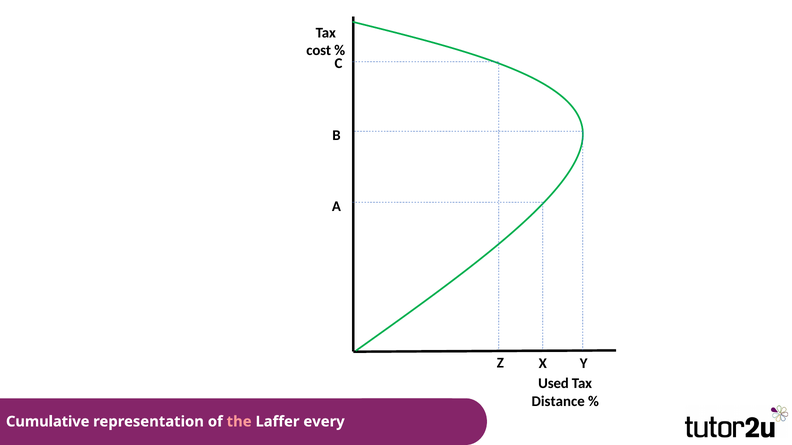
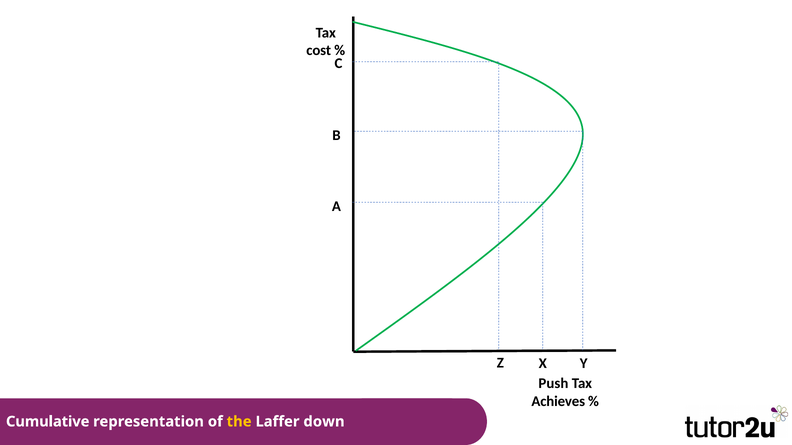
Used: Used -> Push (553, 384)
Distance: Distance -> Achieves (558, 402)
the colour: pink -> yellow (239, 422)
every: every -> down (324, 422)
